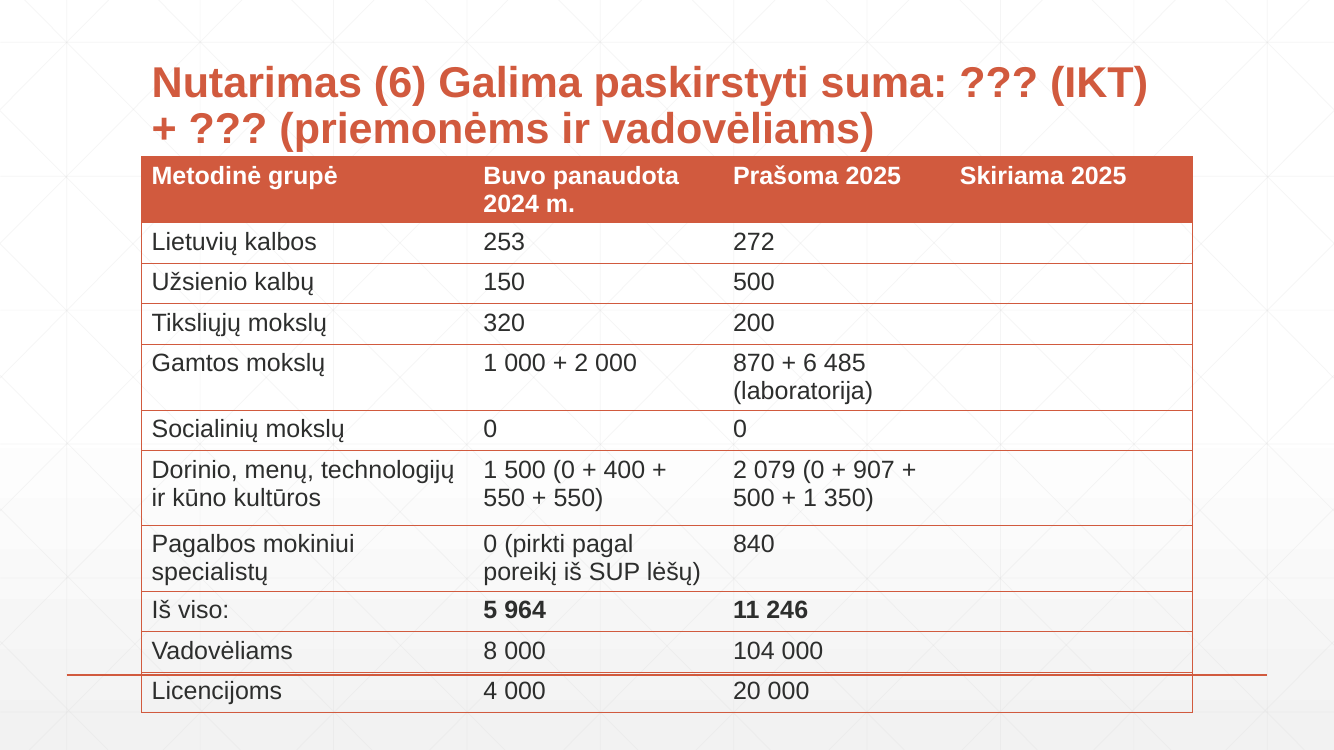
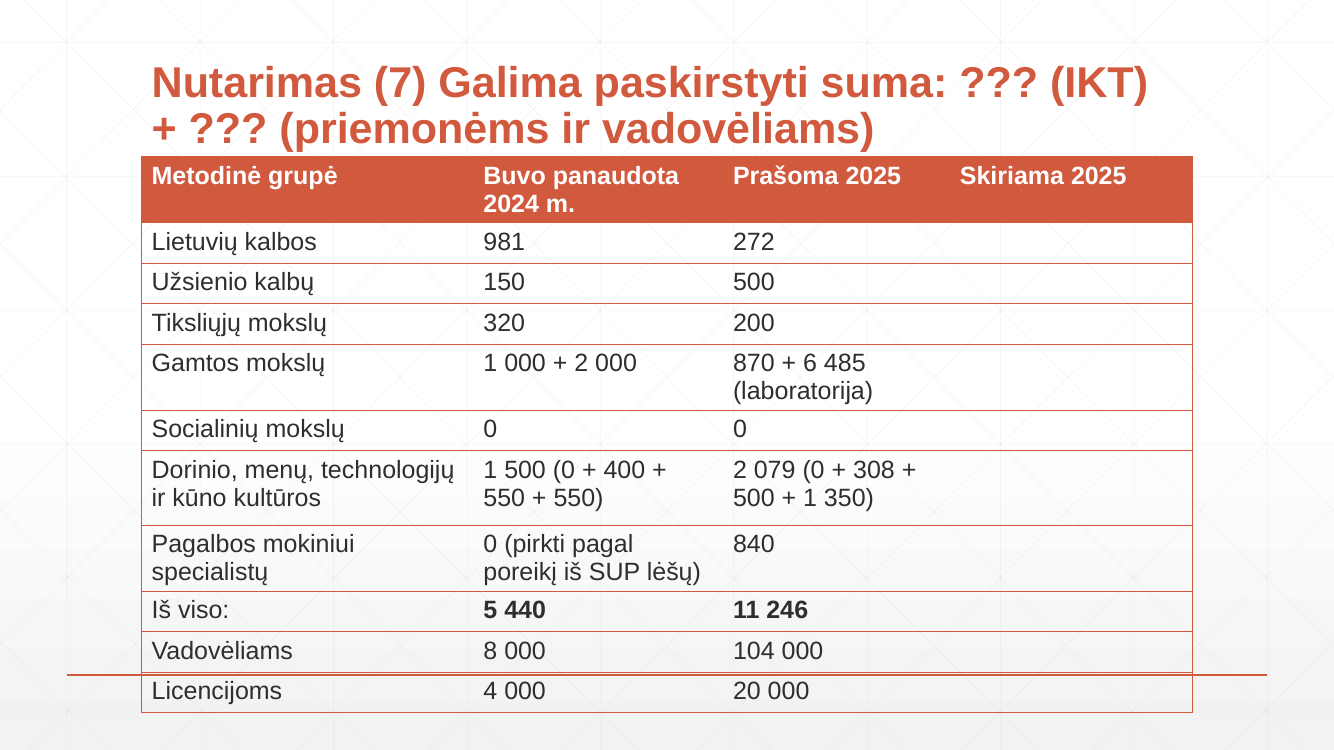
Nutarimas 6: 6 -> 7 (400, 83)
253: 253 -> 981 (504, 242)
907: 907 -> 308 (874, 470)
964: 964 -> 440 (525, 611)
